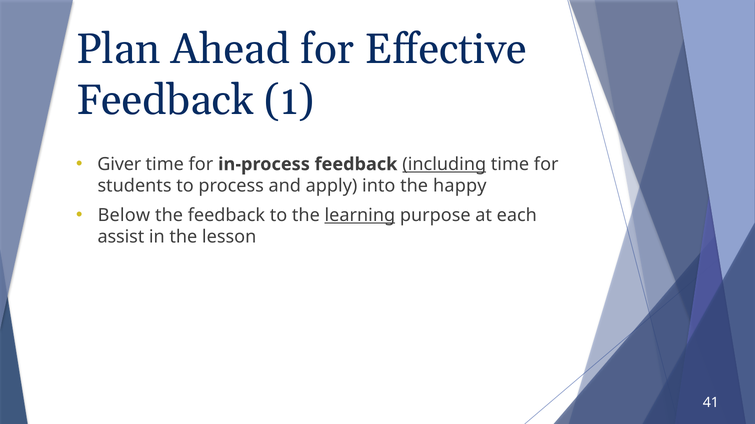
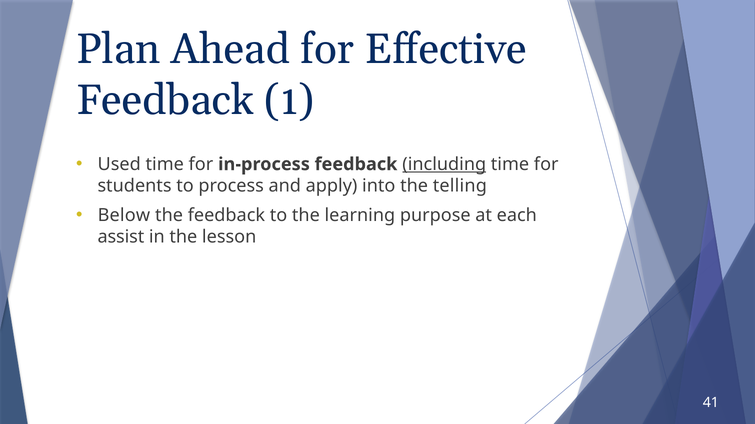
Giver: Giver -> Used (119, 164)
happy: happy -> telling (460, 186)
learning underline: present -> none (360, 216)
